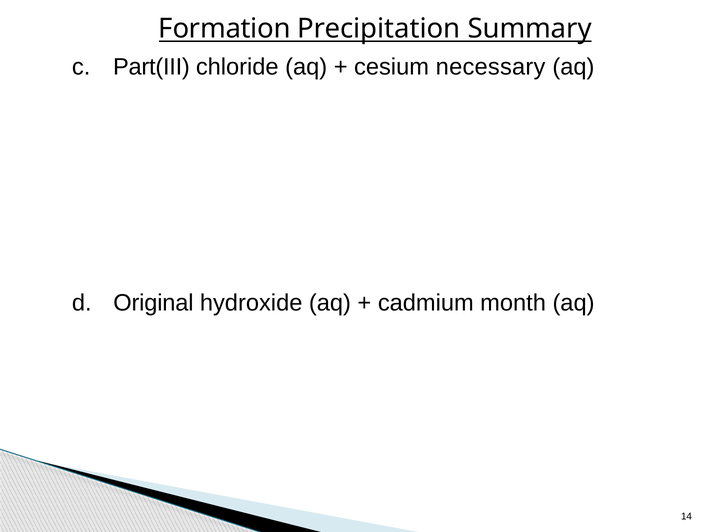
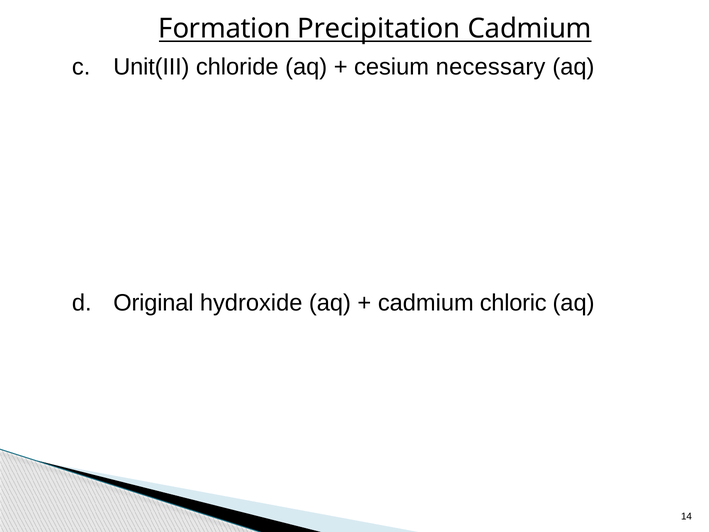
Precipitation Summary: Summary -> Cadmium (530, 28)
Part(III: Part(III -> Unit(III (151, 67)
month: month -> chloric (513, 303)
